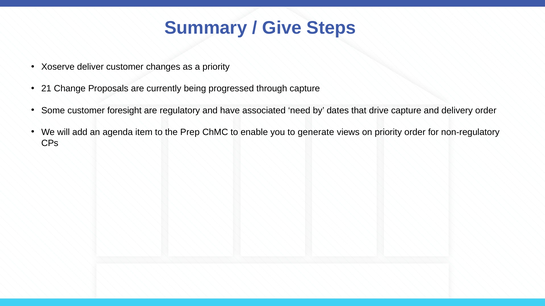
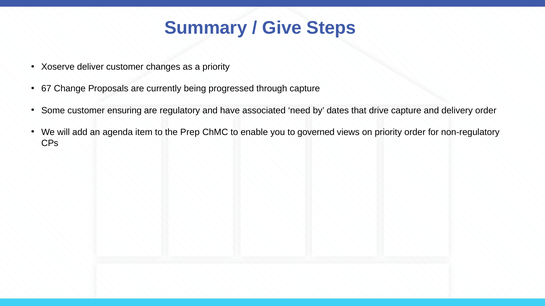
21: 21 -> 67 (46, 89)
foresight: foresight -> ensuring (124, 111)
generate: generate -> governed (316, 132)
